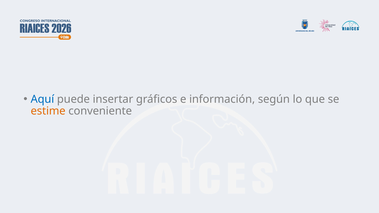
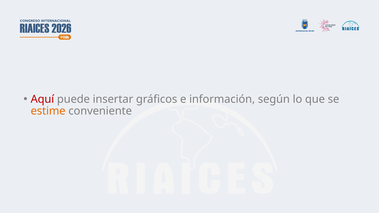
Aquí colour: blue -> red (42, 99)
